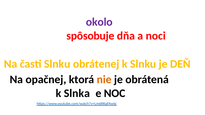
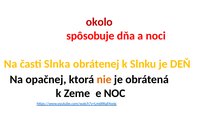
okolo colour: purple -> red (99, 22)
časti Slnku: Slnku -> Slnka (57, 64)
k Slnka: Slnka -> Zeme (77, 93)
